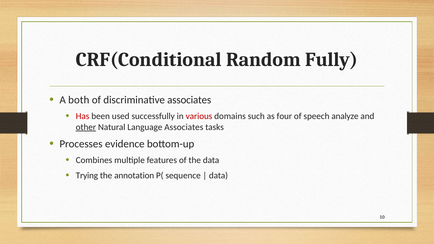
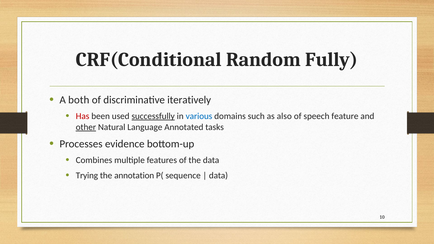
discriminative associates: associates -> iteratively (189, 100)
successfully underline: none -> present (153, 116)
various colour: red -> blue (199, 116)
four: four -> also (284, 116)
analyze: analyze -> feature (345, 116)
Language Associates: Associates -> Annotated (184, 127)
